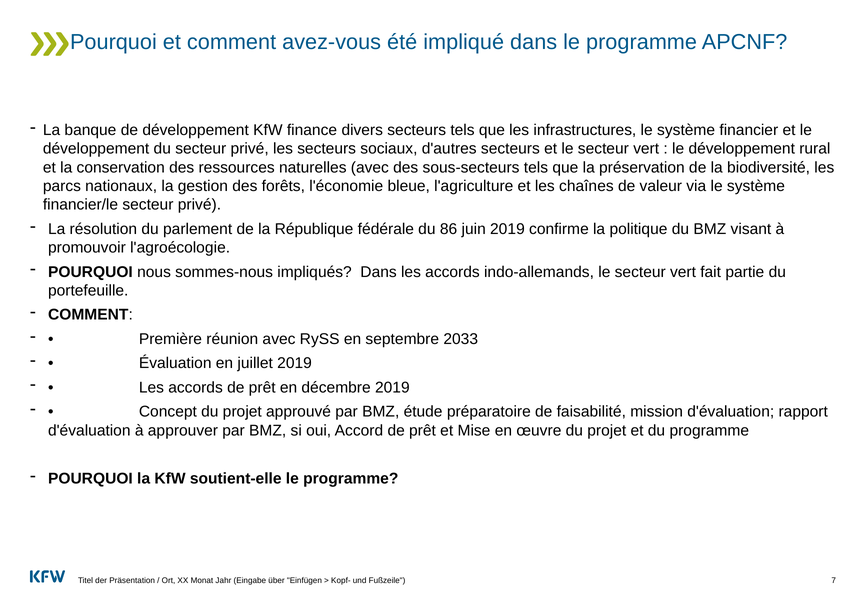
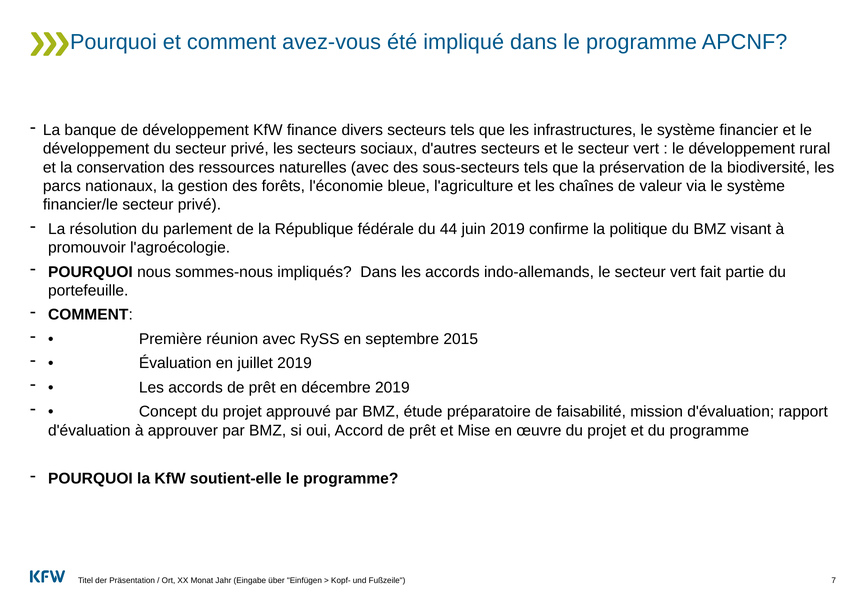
86: 86 -> 44 (449, 229)
2033: 2033 -> 2015 (461, 339)
